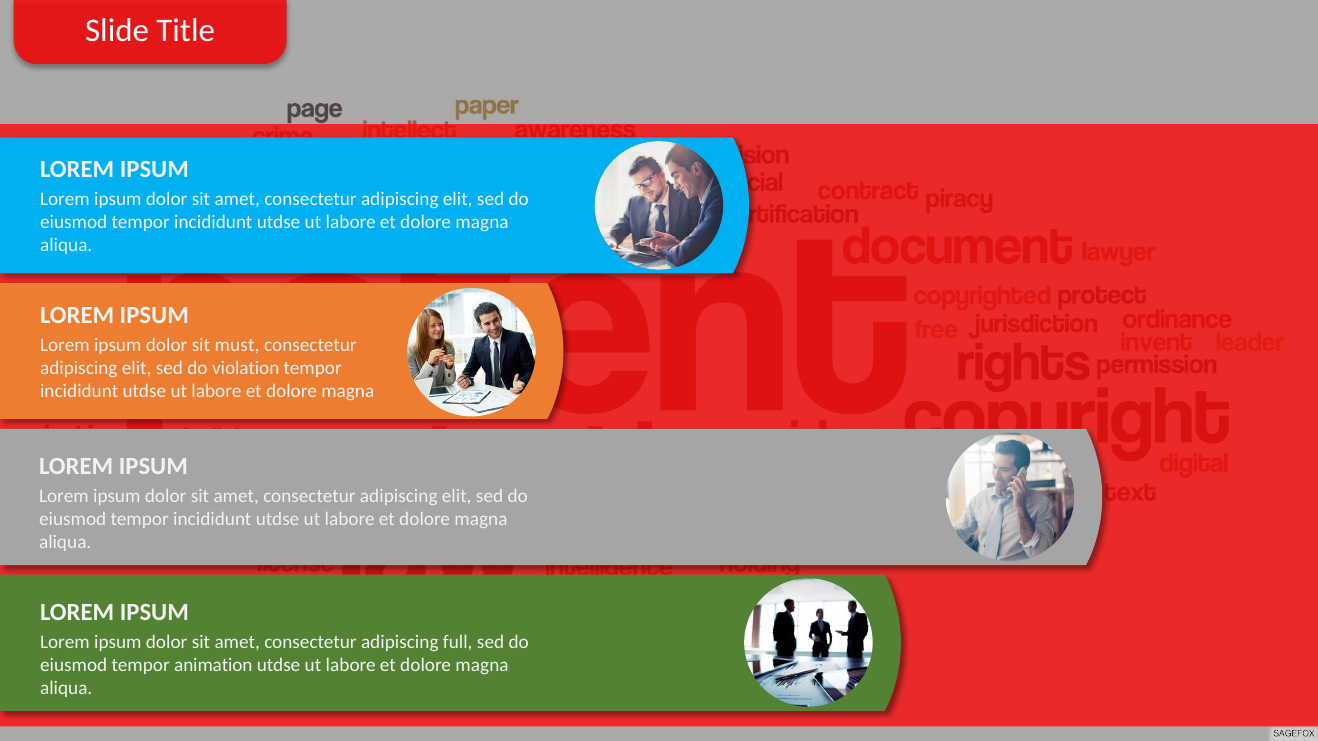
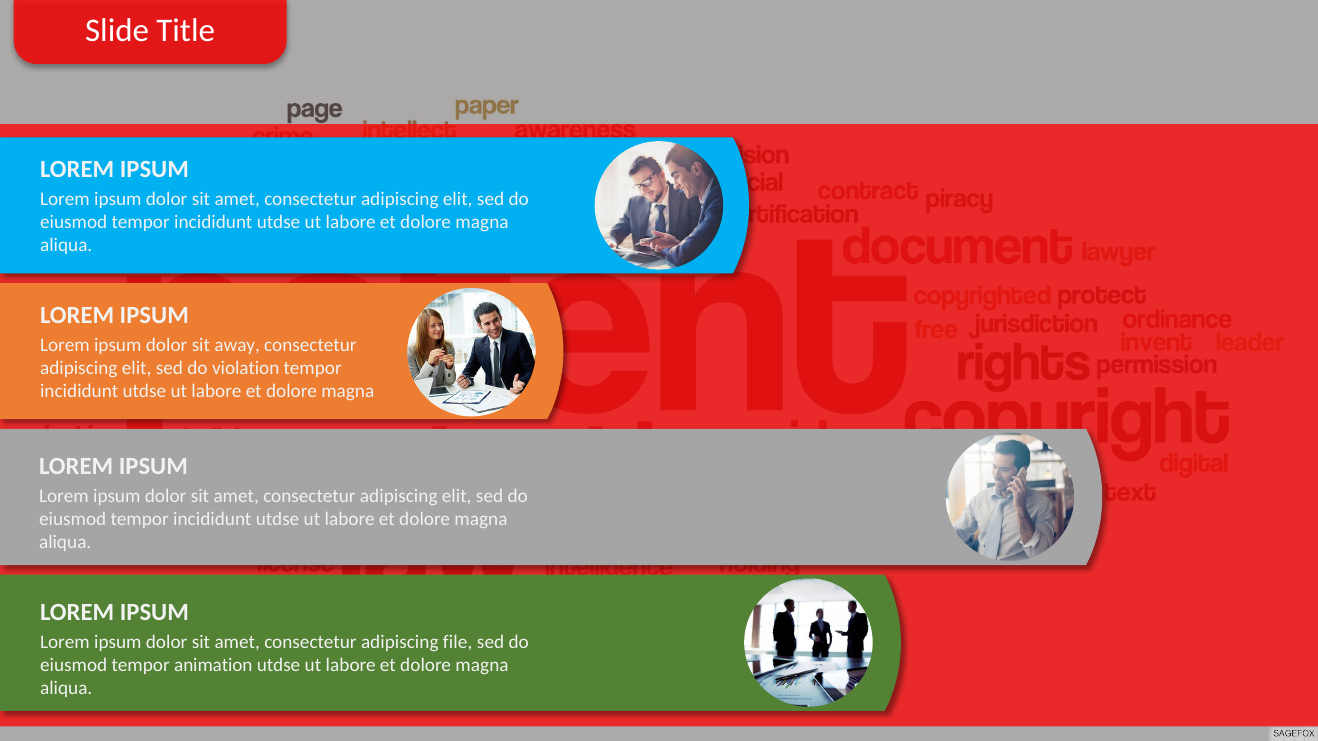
must: must -> away (237, 345)
full: full -> file (458, 642)
